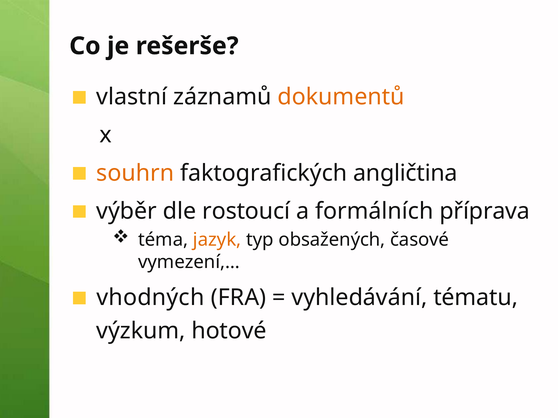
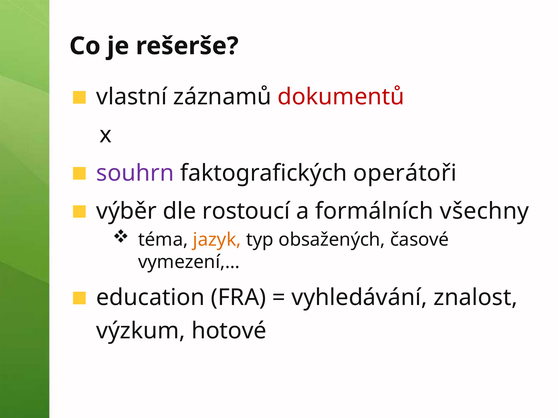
dokumentů colour: orange -> red (341, 97)
souhrn colour: orange -> purple (135, 173)
angličtina: angličtina -> operátoři (405, 173)
příprava: příprava -> všechny (485, 211)
vhodných: vhodných -> education (151, 298)
tématu: tématu -> znalost (476, 298)
